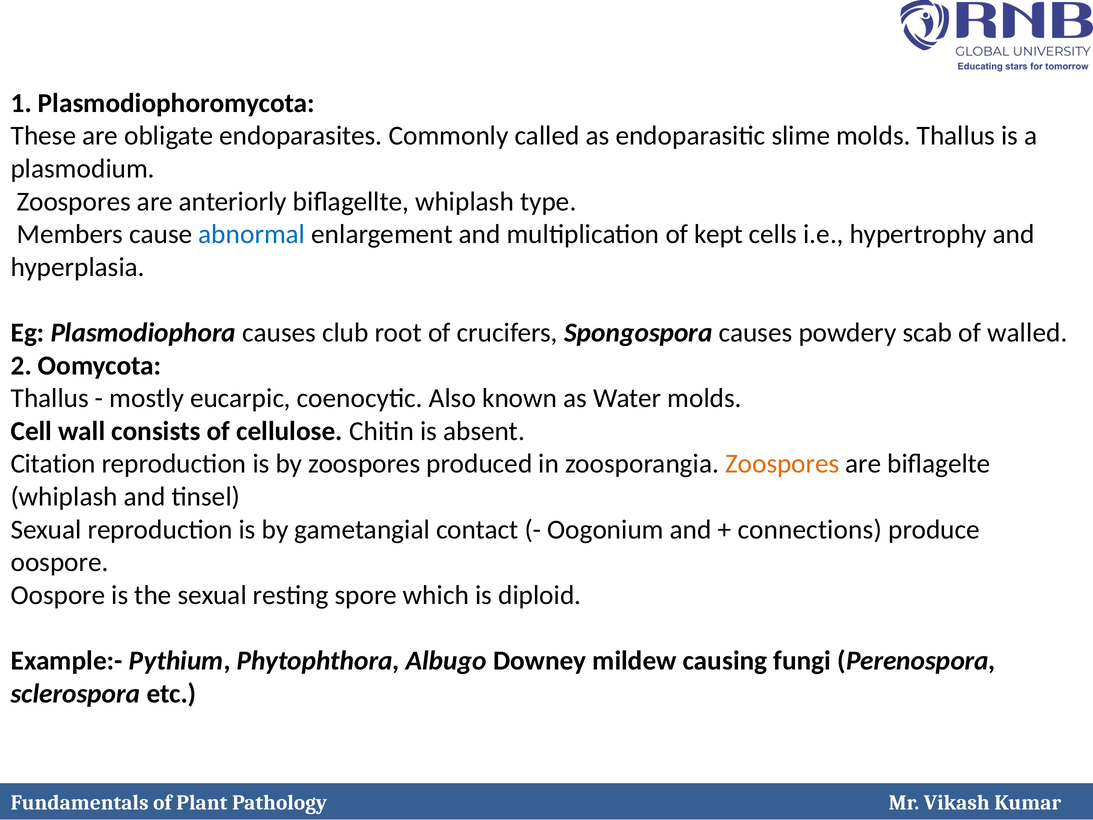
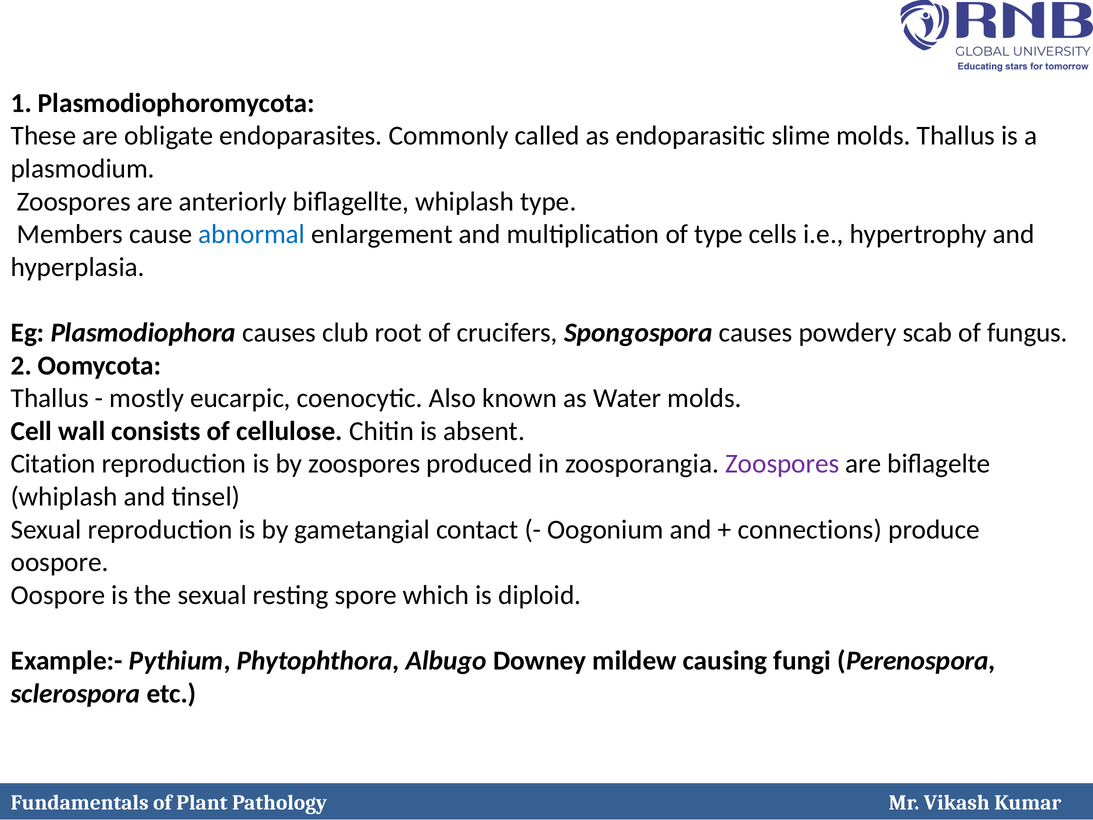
of kept: kept -> type (719, 234)
walled: walled -> fungus (1027, 333)
Zoospores colour: orange -> purple (782, 464)
